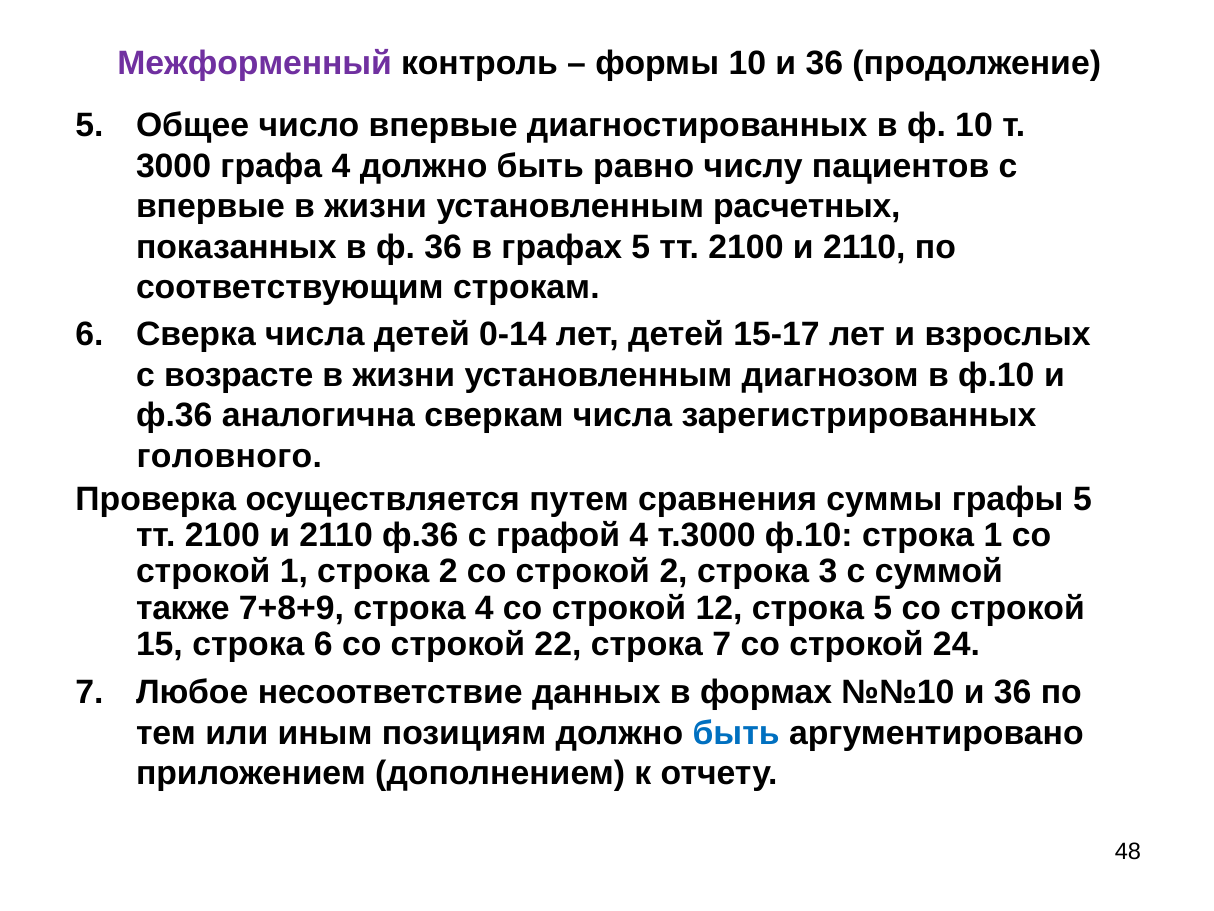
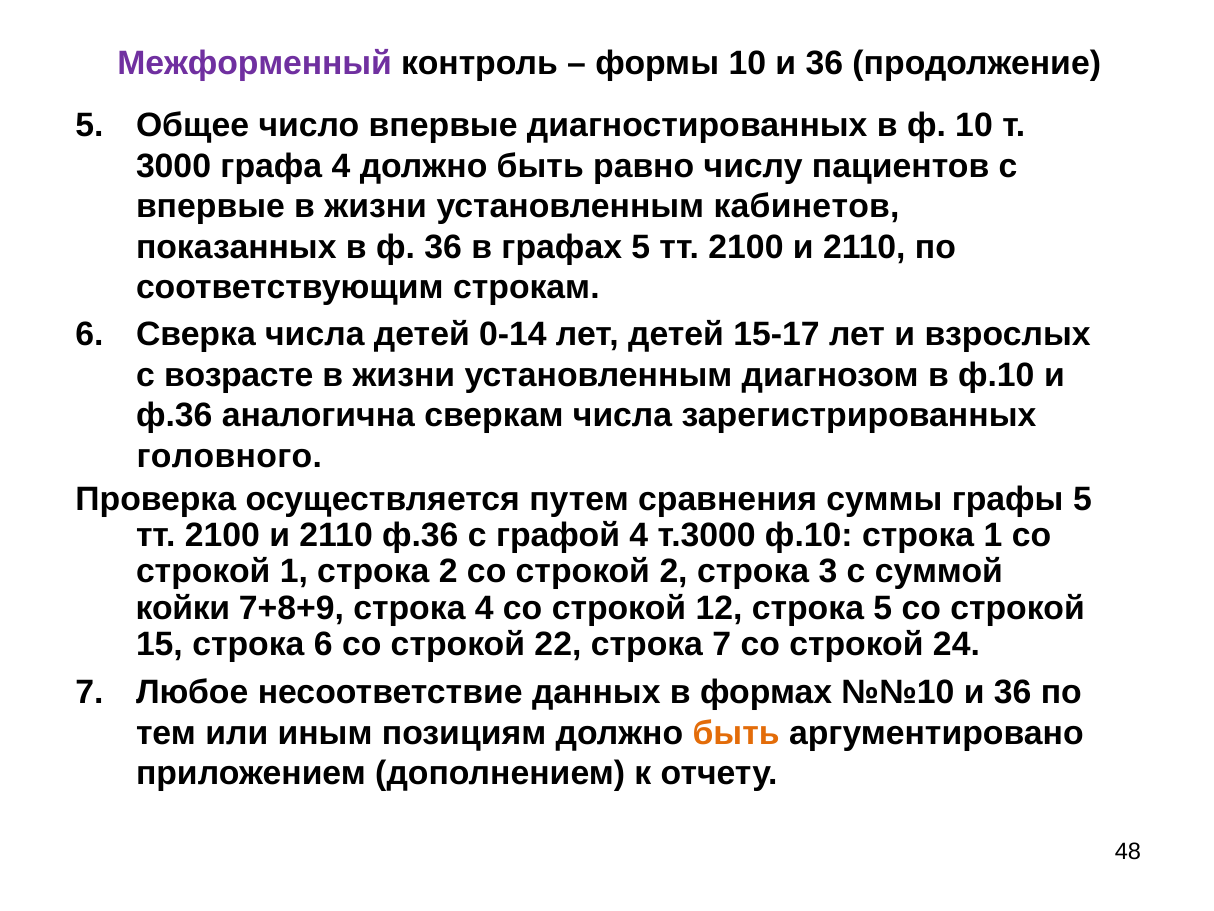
расчетных: расчетных -> кабинетов (807, 206)
также: также -> койки (183, 608)
быть colour: blue -> orange (736, 733)
